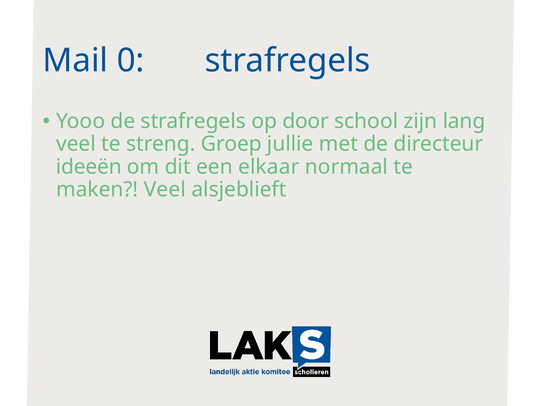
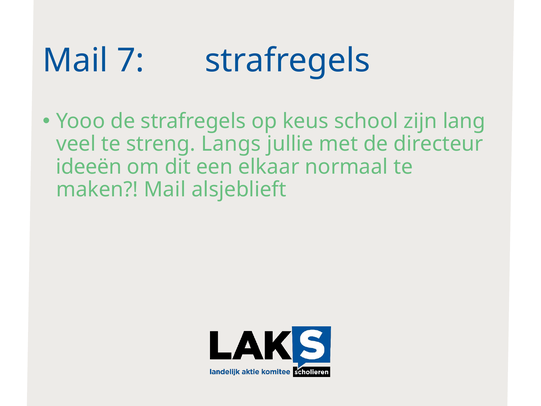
0: 0 -> 7 (131, 61)
door: door -> keus (306, 121)
Groep: Groep -> Langs (231, 144)
maken Veel: Veel -> Mail (165, 189)
